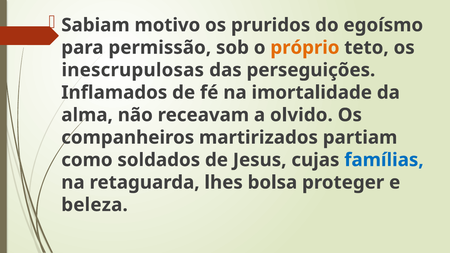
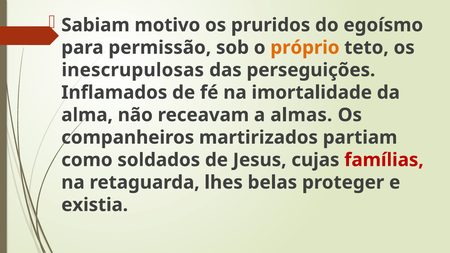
olvido: olvido -> almas (301, 115)
famílias colour: blue -> red (384, 160)
bolsa: bolsa -> belas (272, 183)
beleza: beleza -> existia (95, 205)
